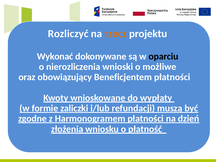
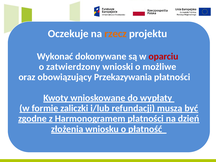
Rozliczyć: Rozliczyć -> Oczekuje (68, 34)
oparciu colour: black -> red (164, 56)
nierozliczenia: nierozliczenia -> zatwierdzony (73, 67)
Beneficjentem: Beneficjentem -> Przekazywania (123, 77)
